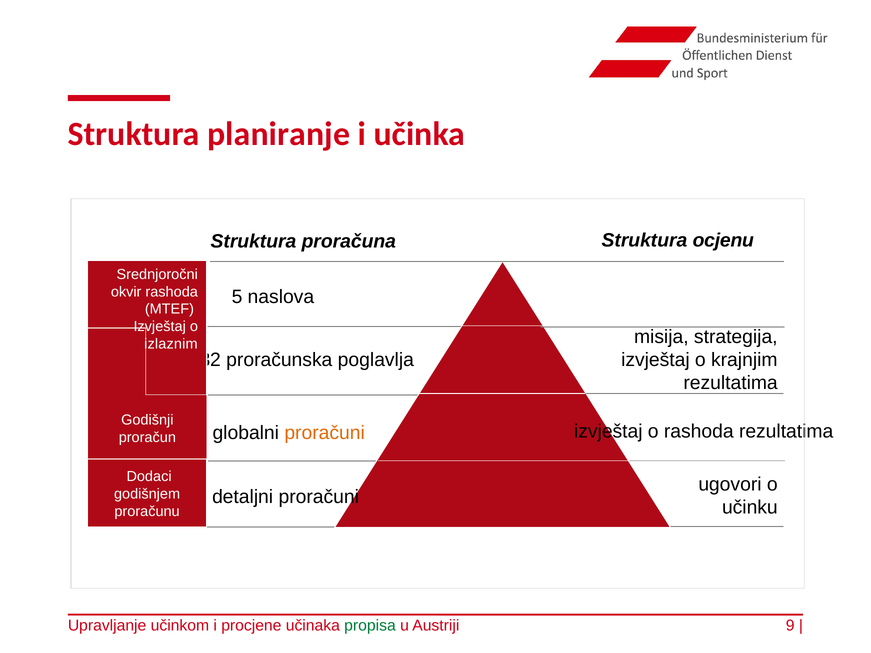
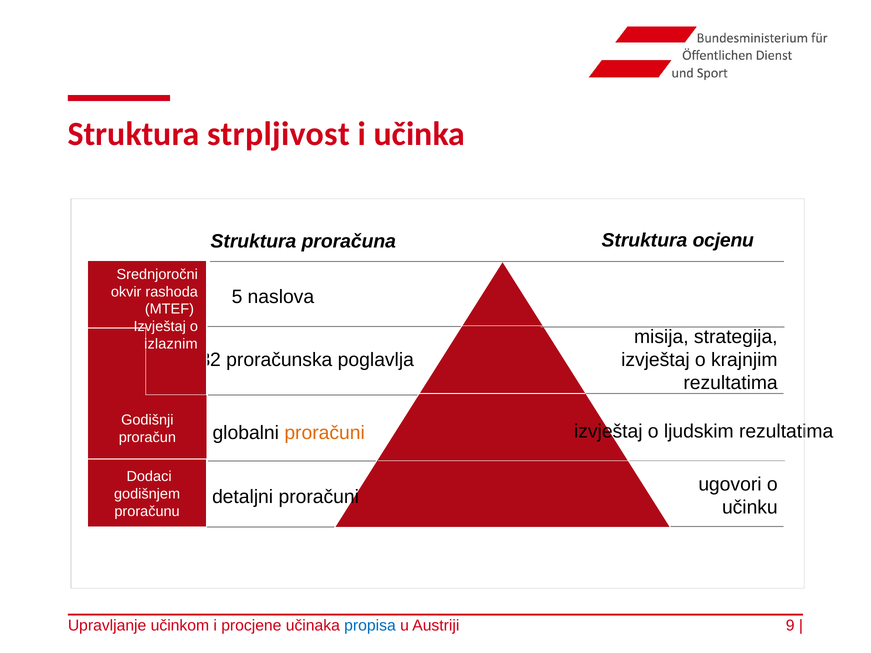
planiranje: planiranje -> strpljivost (279, 134)
o rashoda: rashoda -> ljudskim (699, 432)
propisa colour: green -> blue (370, 626)
